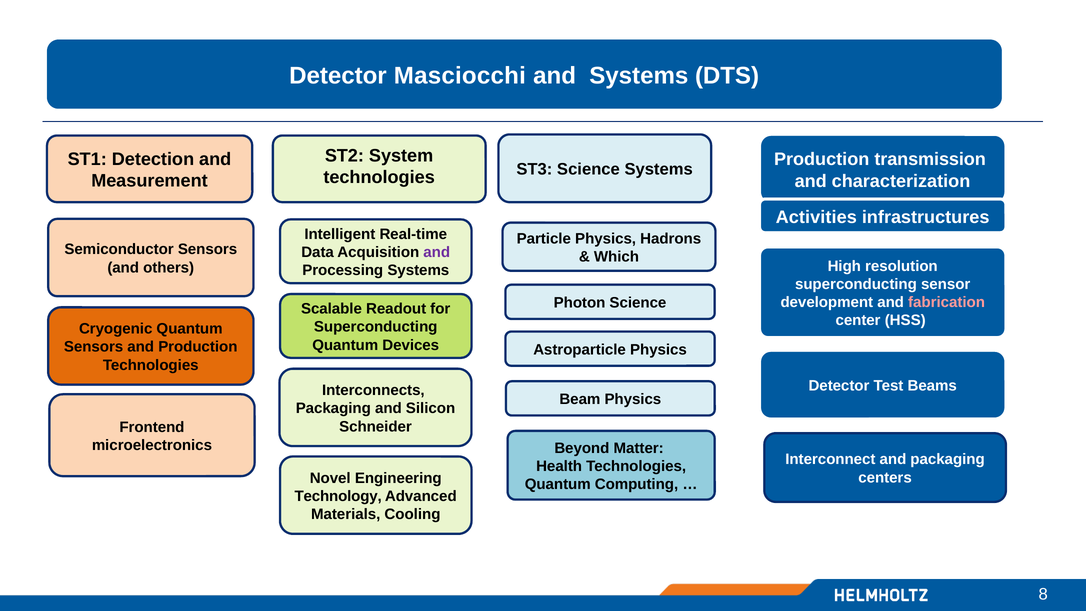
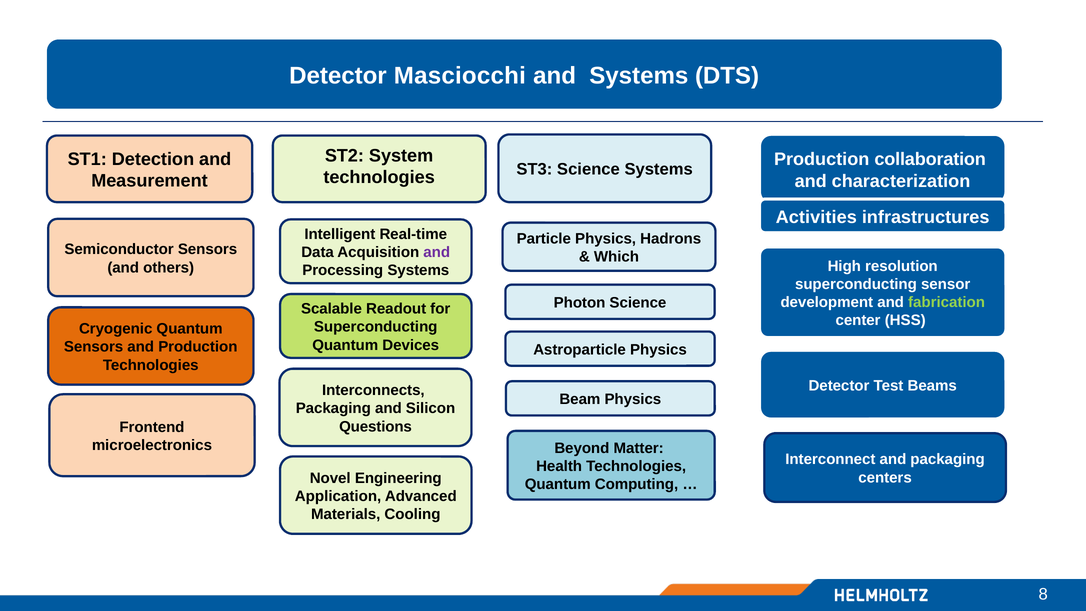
transmission: transmission -> collaboration (930, 159)
fabrication colour: pink -> light green (947, 302)
Schneider: Schneider -> Questions (376, 427)
Technology: Technology -> Application (338, 496)
